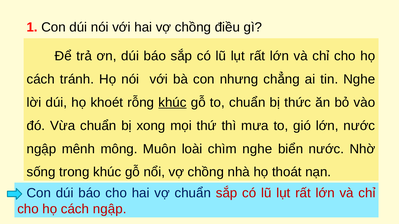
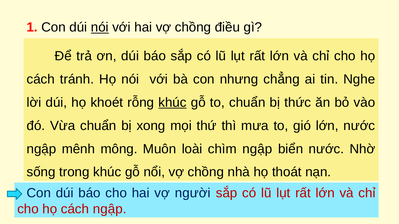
nói underline: none -> present (100, 27)
chìm nghe: nghe -> ngập (257, 149)
vợ chuẩn: chuẩn -> người (193, 193)
